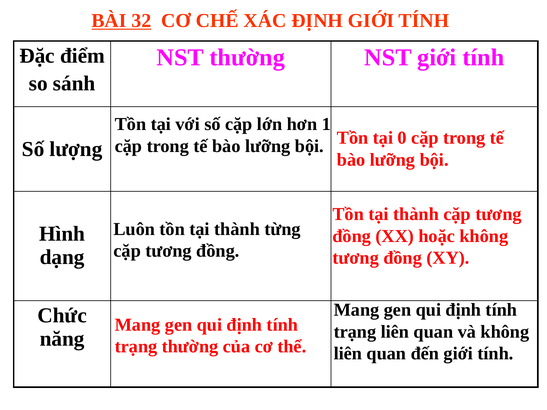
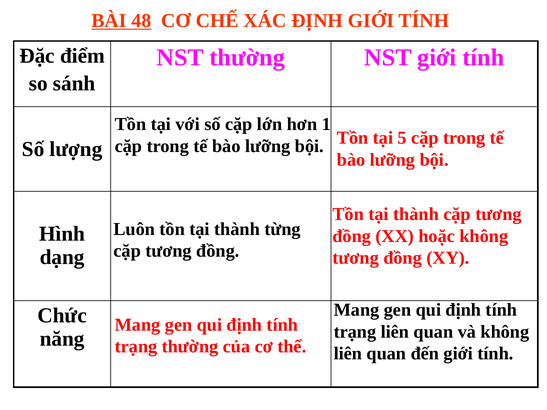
32: 32 -> 48 (141, 21)
0: 0 -> 5 (402, 138)
